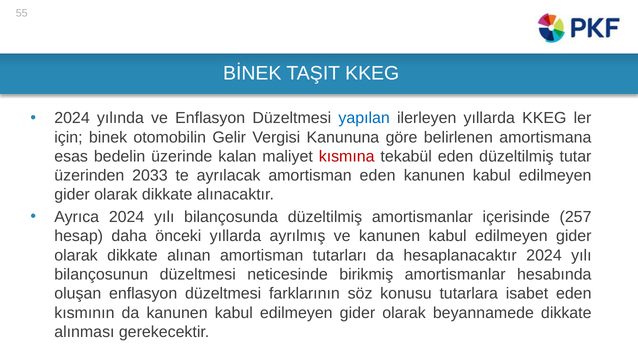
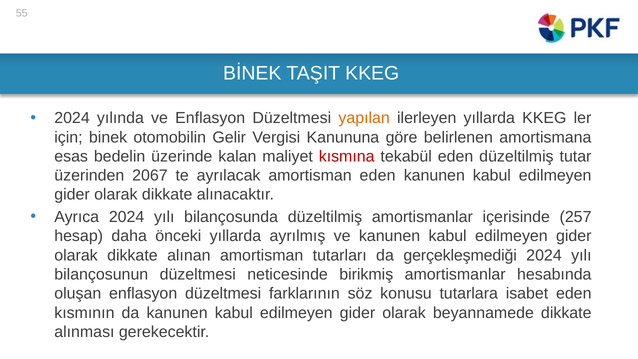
yapılan colour: blue -> orange (364, 118)
2033: 2033 -> 2067 (150, 175)
hesaplanacaktır: hesaplanacaktır -> gerçekleşmediği (460, 255)
